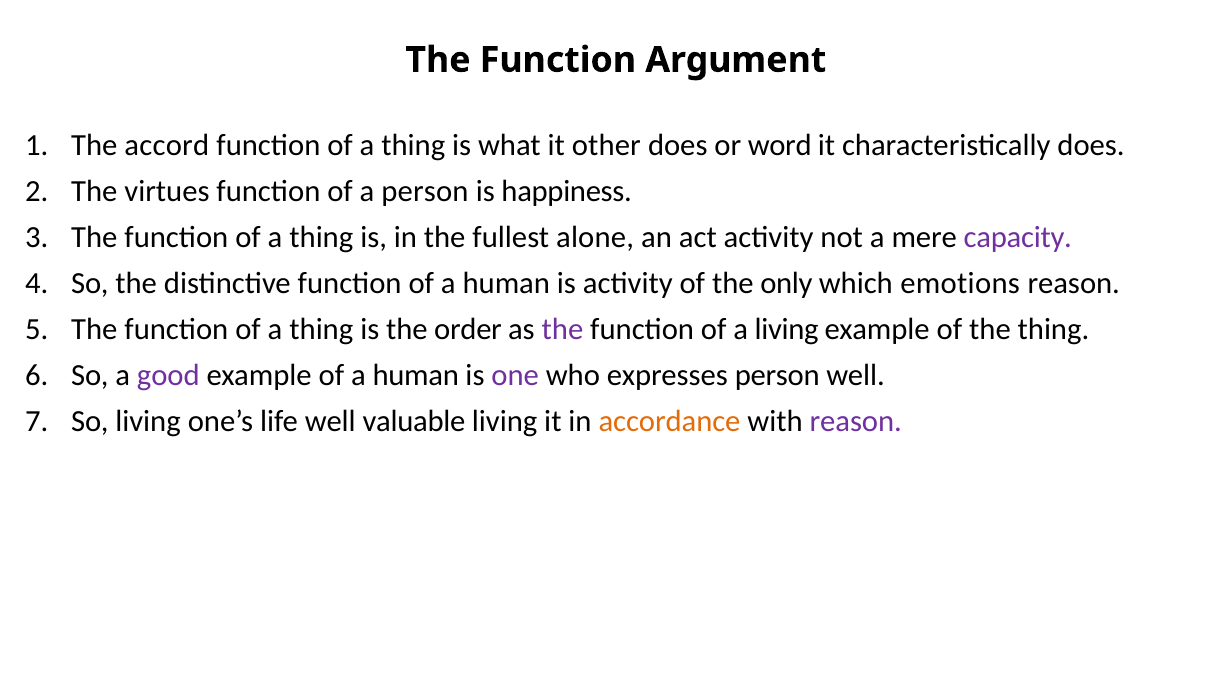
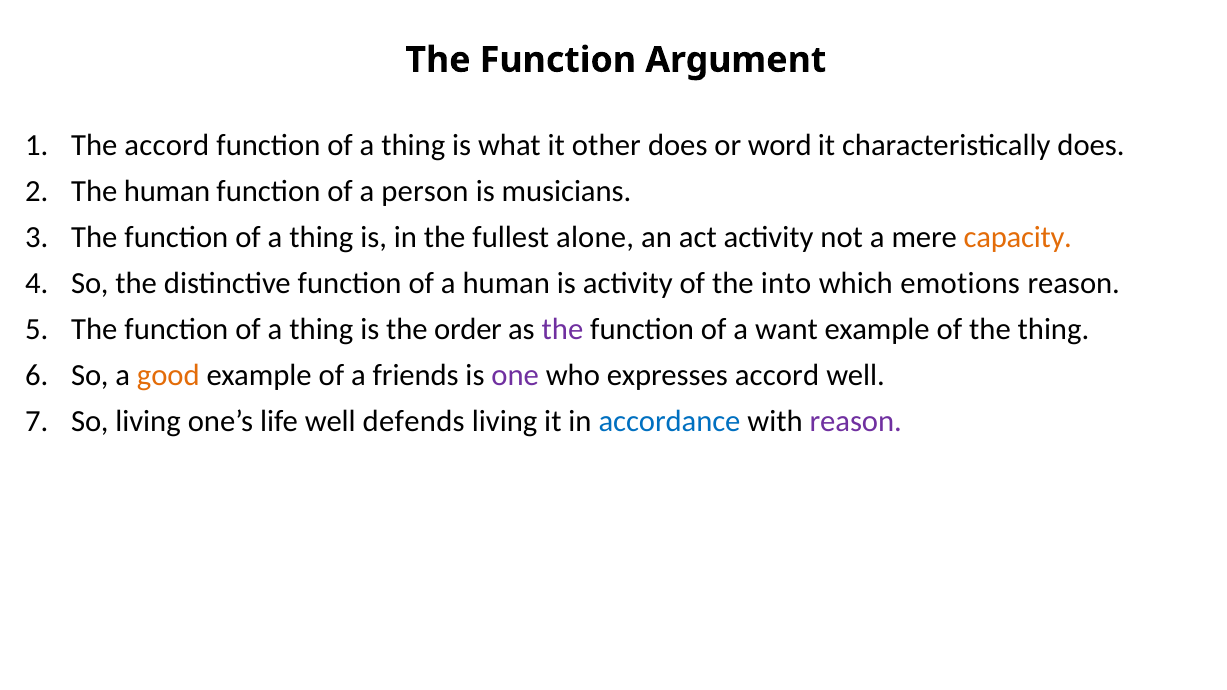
The virtues: virtues -> human (167, 192)
happiness: happiness -> musicians (567, 192)
capacity colour: purple -> orange (1018, 238)
only: only -> into (786, 283)
a living: living -> want (786, 329)
good colour: purple -> orange (168, 375)
example of a human: human -> friends (416, 375)
expresses person: person -> accord (777, 375)
valuable: valuable -> defends (414, 421)
accordance colour: orange -> blue (670, 421)
